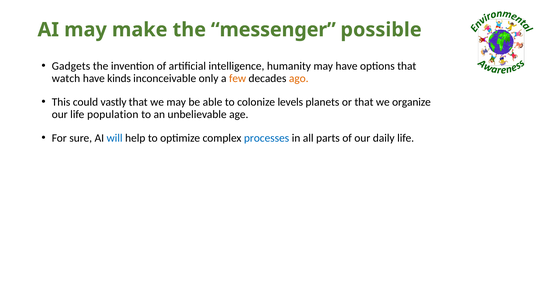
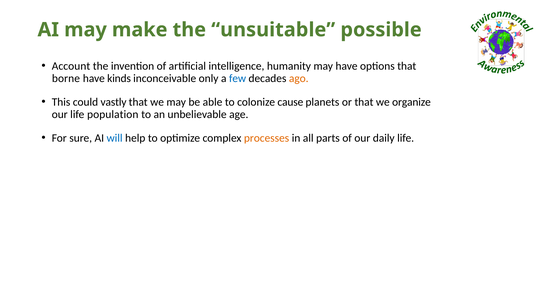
messenger: messenger -> unsuitable (273, 30)
Gadgets: Gadgets -> Account (71, 66)
watch: watch -> borne (66, 78)
few colour: orange -> blue (238, 78)
levels: levels -> cause (290, 102)
processes colour: blue -> orange (267, 138)
